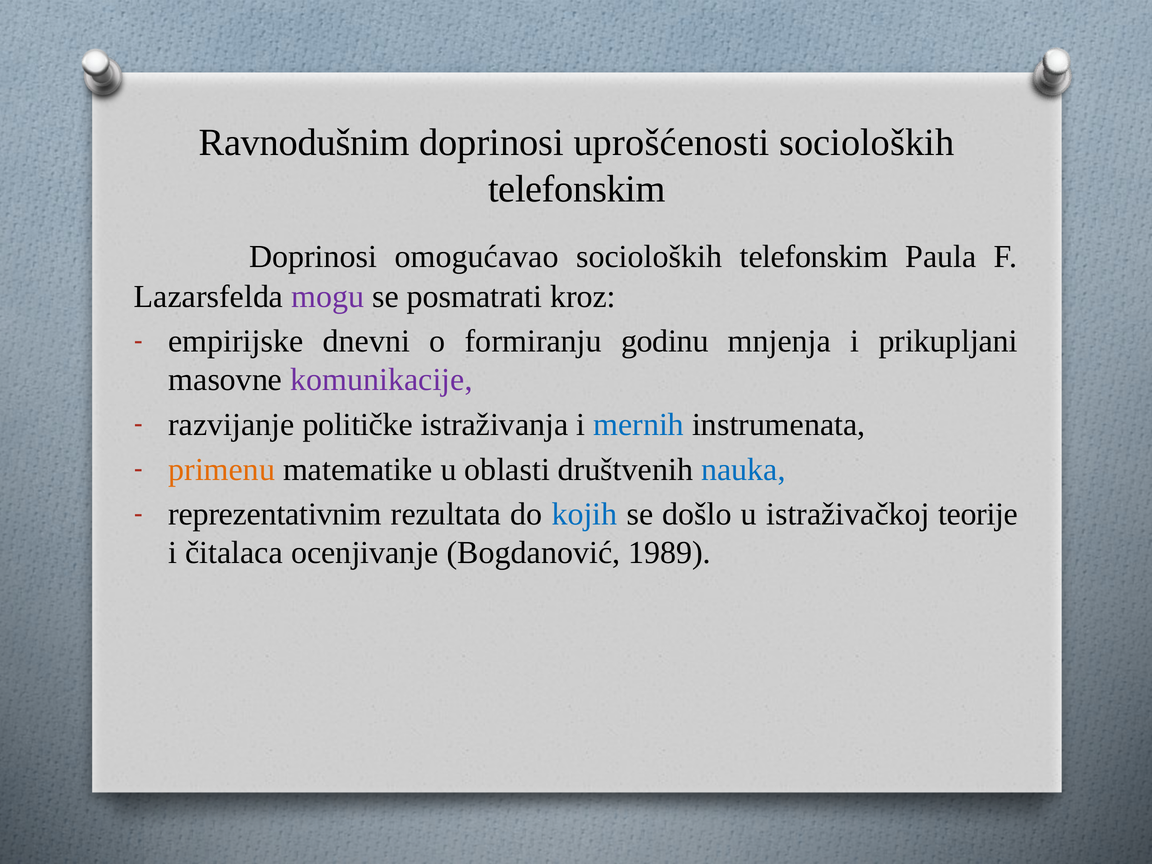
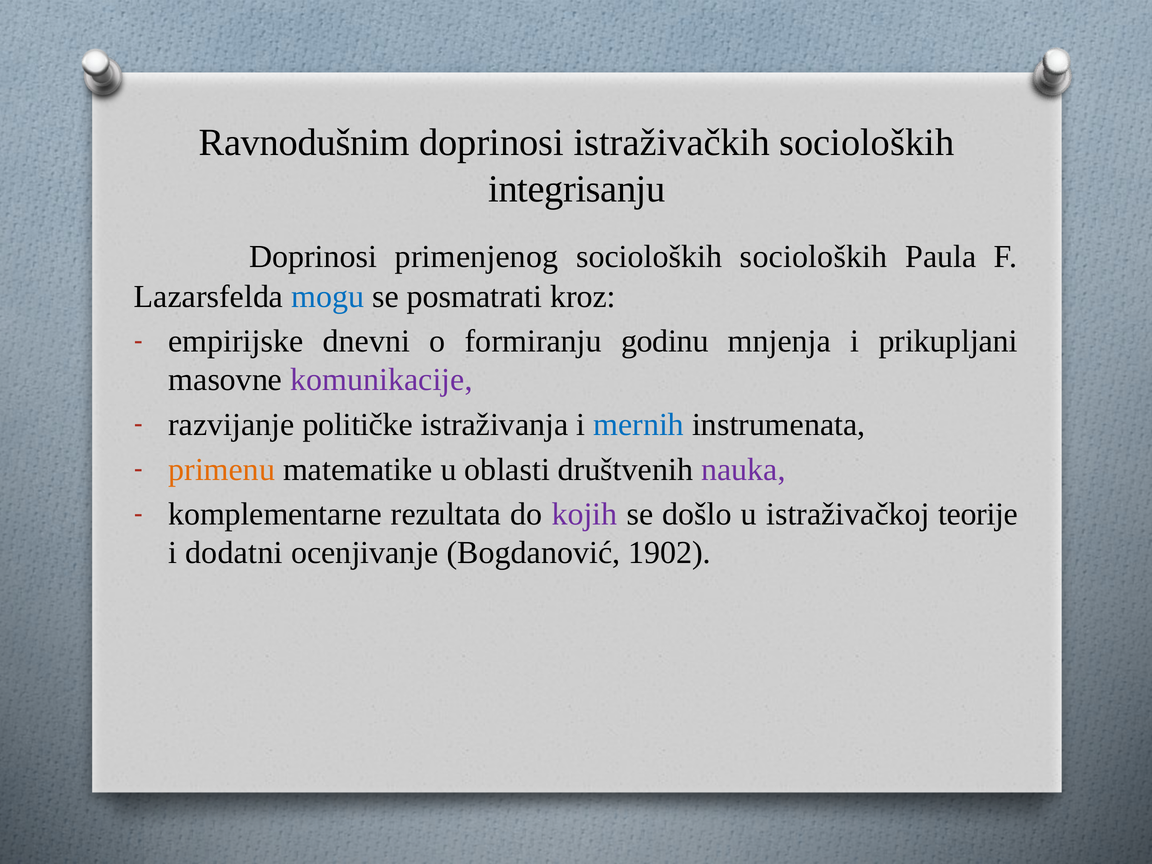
uprošćenosti: uprošćenosti -> istraživačkih (672, 143)
telefonskim: telefonskim -> integrisanju (577, 189)
omogućavao: omogućavao -> primenjenog (477, 257)
telefonskim: telefonskim -> socioloških (814, 257)
mogu colour: purple -> blue (328, 297)
nauka colour: blue -> purple (743, 469)
reprezentativnim: reprezentativnim -> komplementarne (275, 514)
kojih colour: blue -> purple (584, 514)
čitalaca: čitalaca -> dodatni (234, 553)
1989: 1989 -> 1902 (670, 553)
